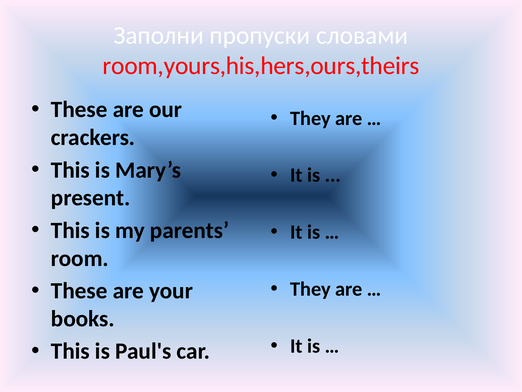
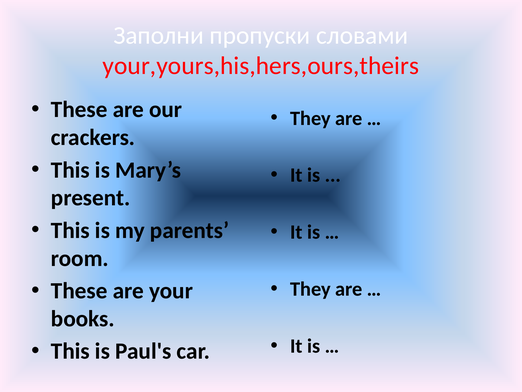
room,yours,his,hers,ours,theirs: room,yours,his,hers,ours,theirs -> your,yours,his,hers,ours,theirs (261, 66)
